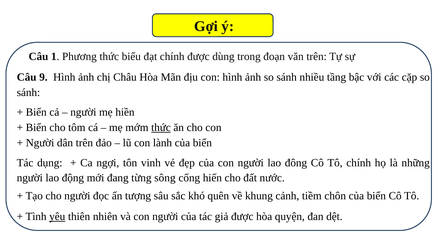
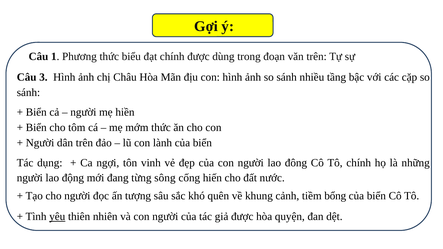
9: 9 -> 3 (43, 77)
thức underline: present -> none (161, 128)
chôn: chôn -> bổng (335, 196)
